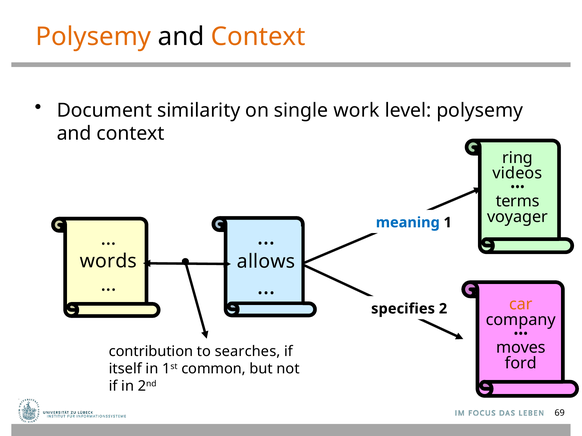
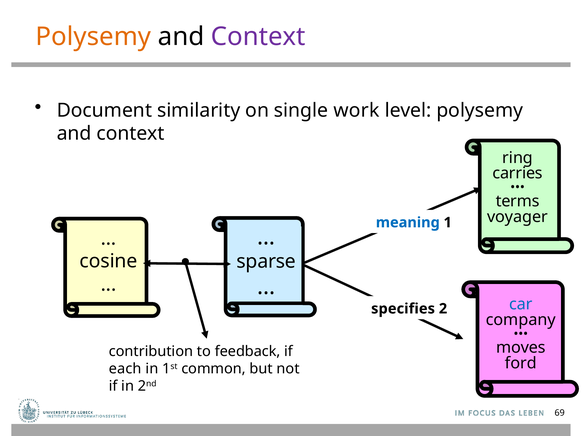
Context colour: orange -> purple (258, 37)
videos: videos -> carries (518, 173)
words: words -> cosine (109, 261)
allows: allows -> sparse (266, 262)
car colour: orange -> blue (521, 305)
searches: searches -> feedback (248, 352)
itself: itself -> each (125, 369)
